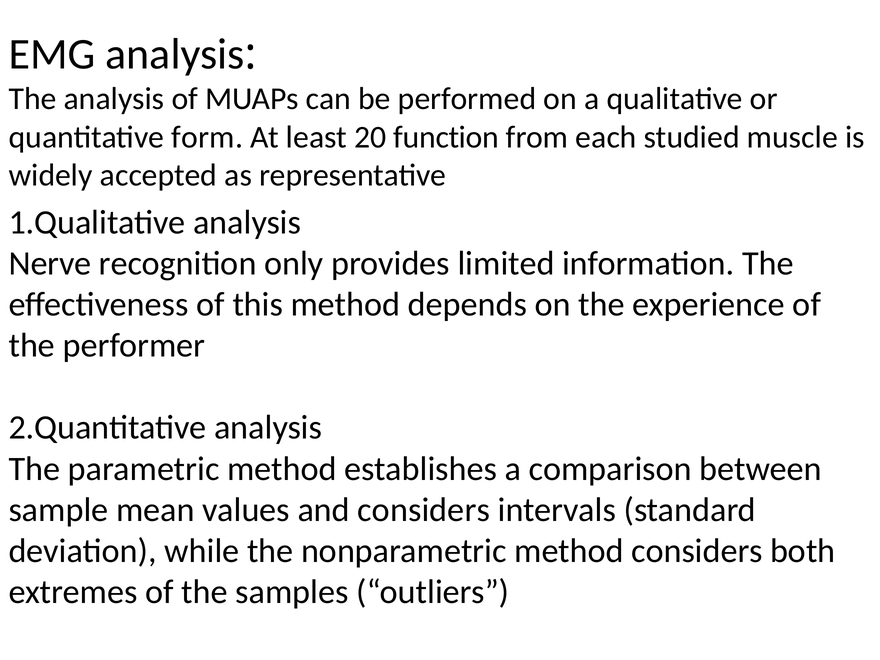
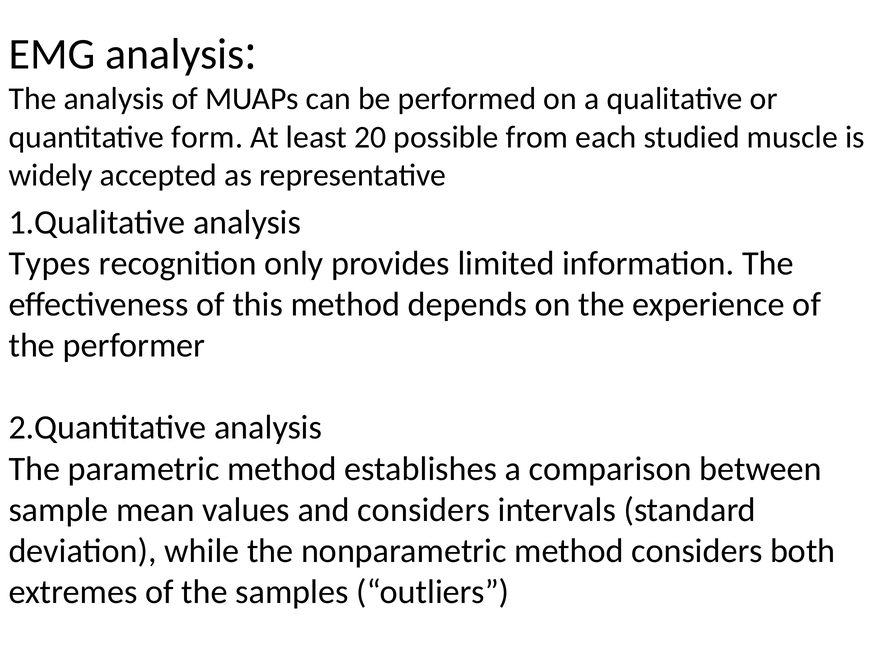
function: function -> possible (446, 137)
Nerve: Nerve -> Types (50, 263)
